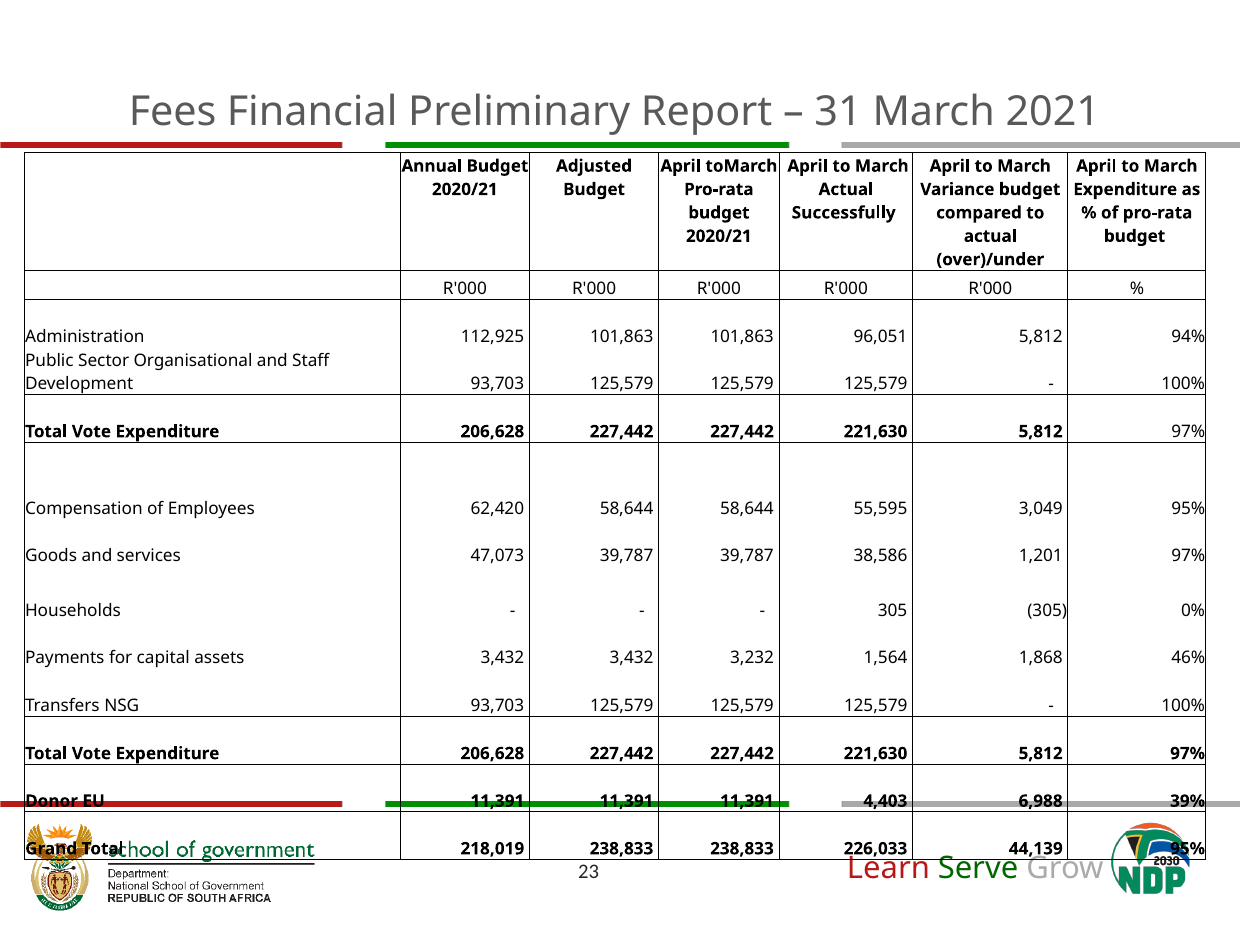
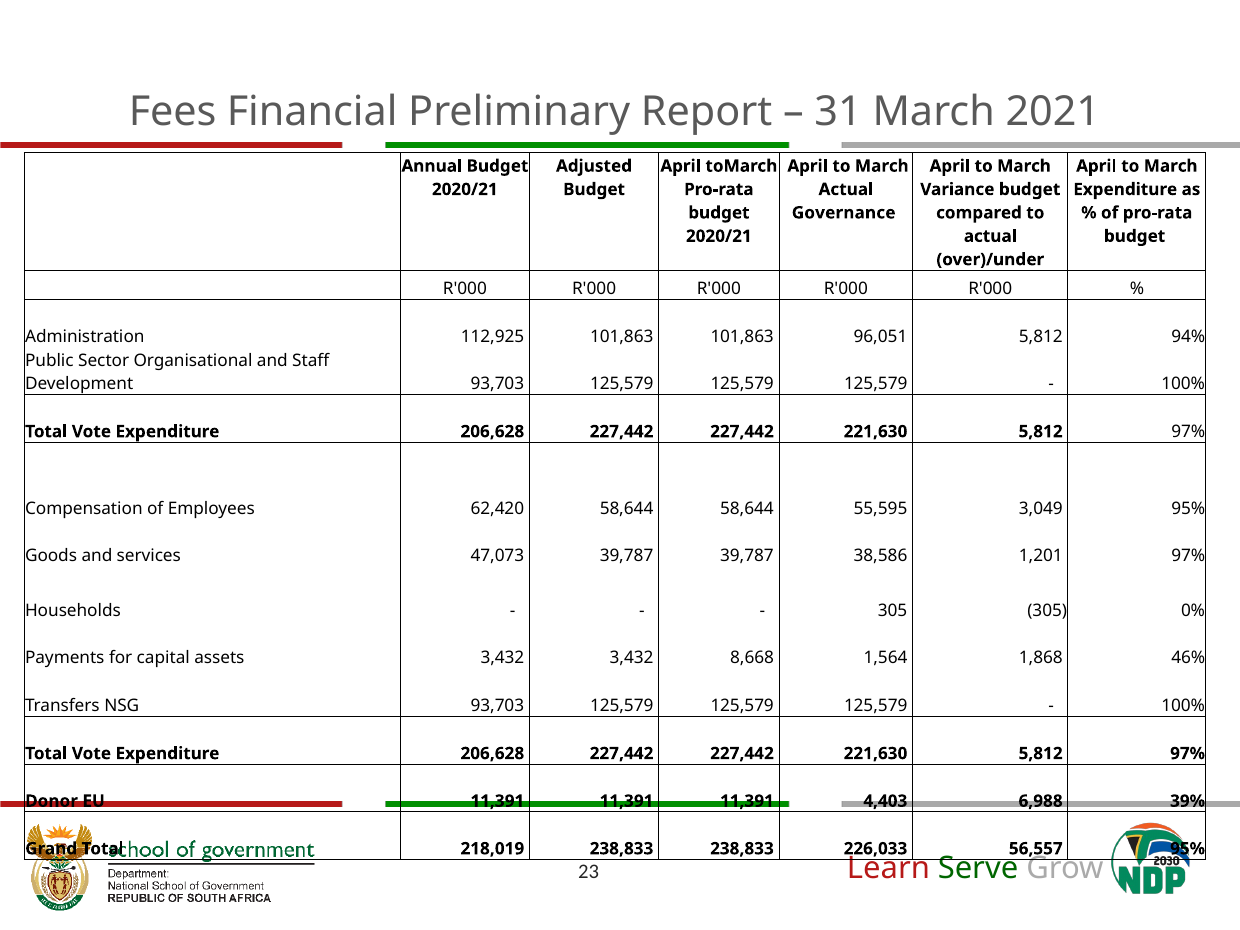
Successfully: Successfully -> Governance (844, 213)
3,232: 3,232 -> 8,668 (752, 658)
44,139: 44,139 -> 56,557 (1036, 849)
